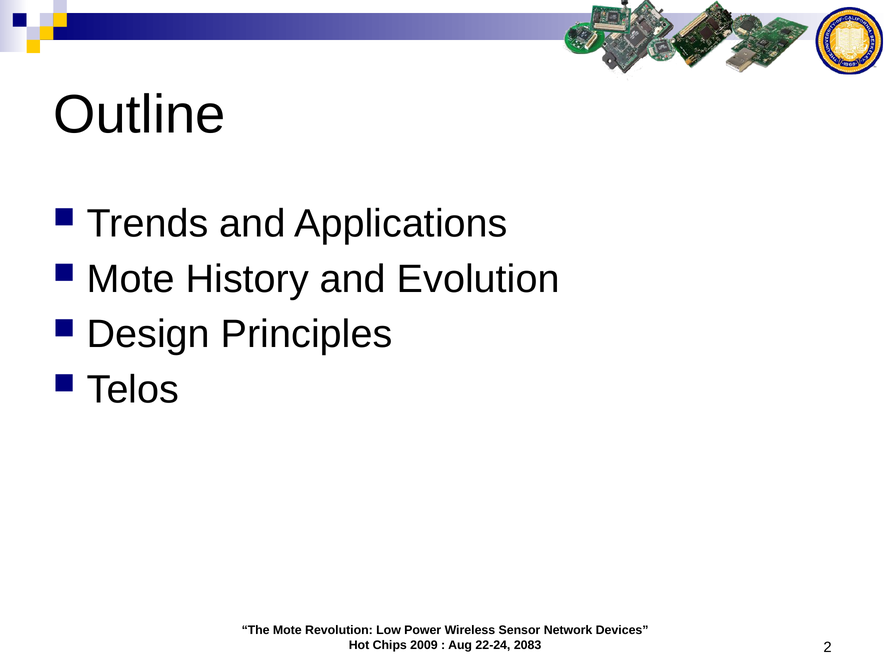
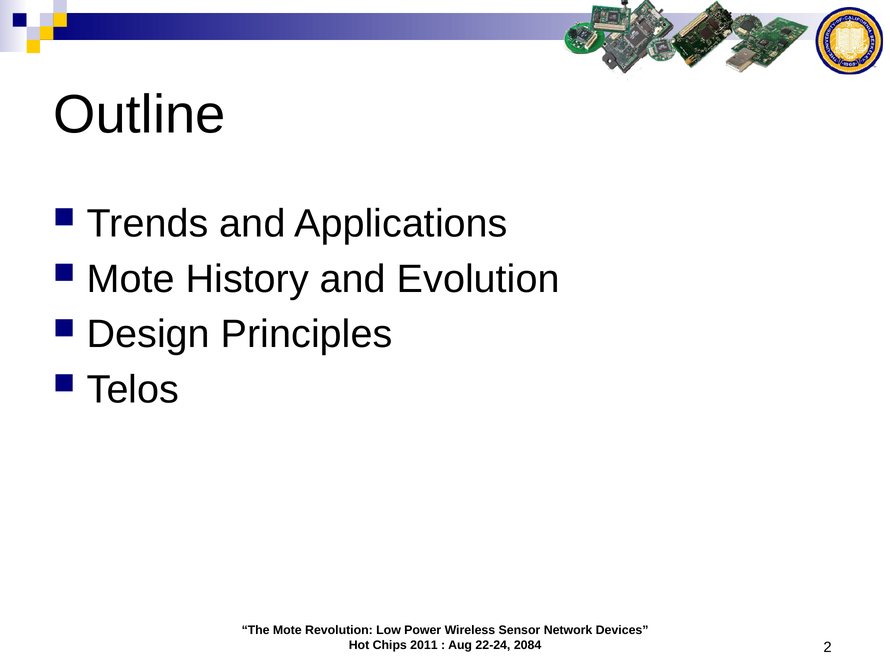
2009: 2009 -> 2011 (424, 645)
2083: 2083 -> 2084 (528, 645)
